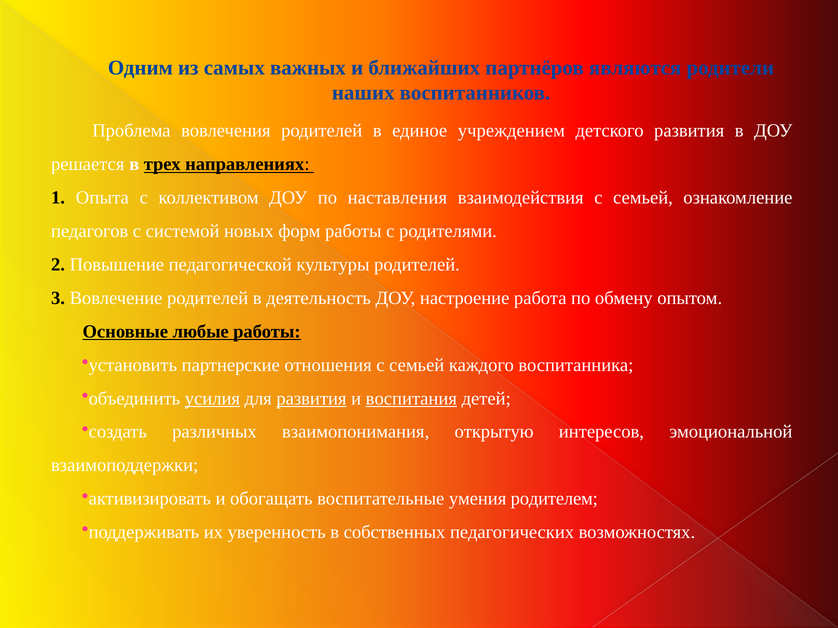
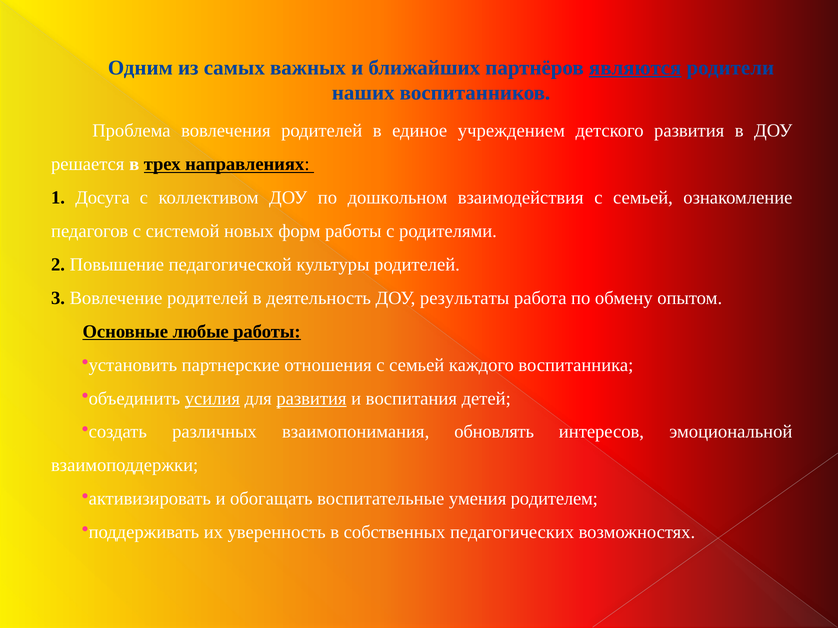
являются underline: none -> present (635, 68)
Опыта: Опыта -> Досуга (103, 198)
наставления: наставления -> дошкольном (398, 198)
настроение: настроение -> результаты (465, 298)
воспитания underline: present -> none (411, 399)
открытую: открытую -> обновлять (494, 432)
